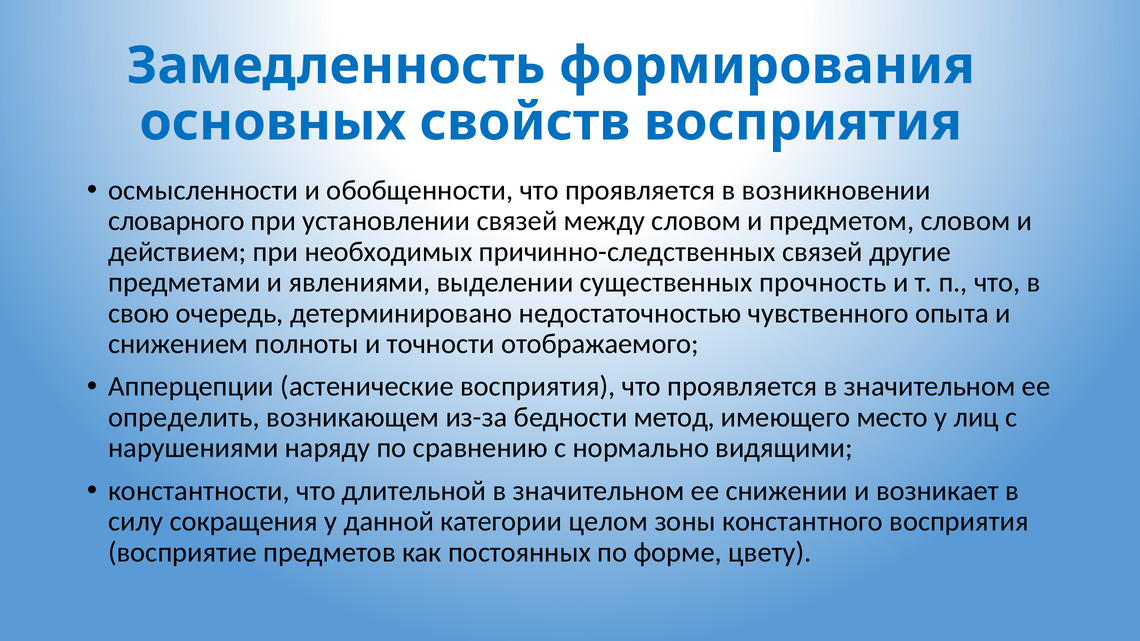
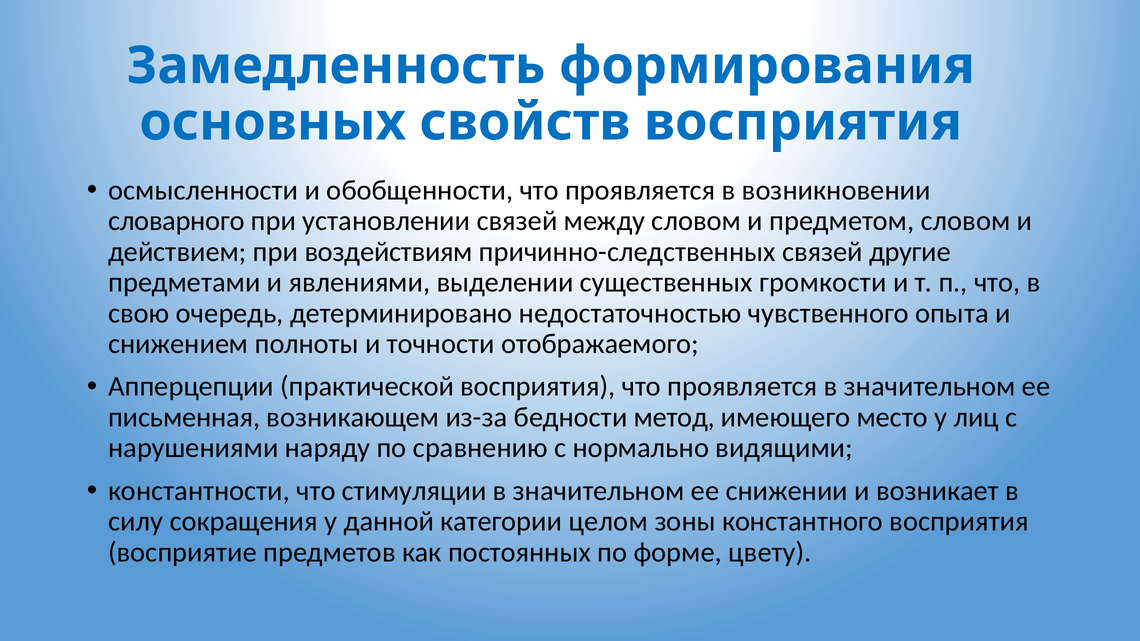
необходимых: необходимых -> воздействиям (389, 252)
прочность: прочность -> громкости (823, 282)
астенические: астенические -> практической (367, 387)
определить: определить -> письменная (184, 417)
длительной: длительной -> стимуляции (414, 491)
